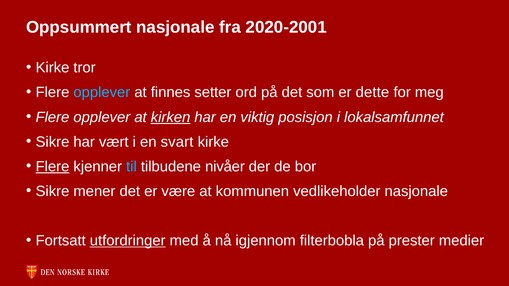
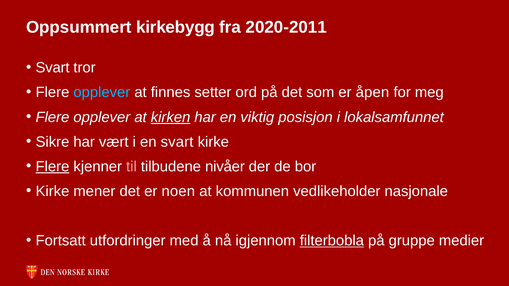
Oppsummert nasjonale: nasjonale -> kirkebygg (176, 27)
2020-2001: 2020-2001 -> 2020-2011 (286, 27)
Kirke: Kirke -> Svart (53, 68)
dette: dette -> åpen (372, 93)
til colour: light blue -> pink (131, 167)
Sikre: Sikre -> Kirke (52, 191)
være: være -> noen (178, 191)
utfordringer underline: present -> none (128, 241)
filterbobla underline: none -> present (332, 241)
prester: prester -> gruppe (412, 241)
